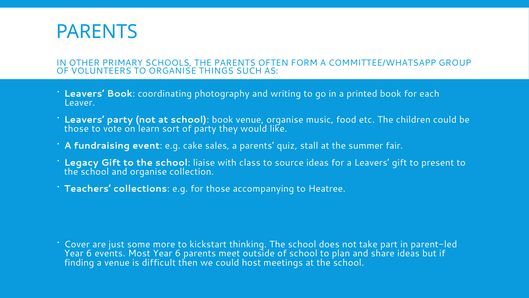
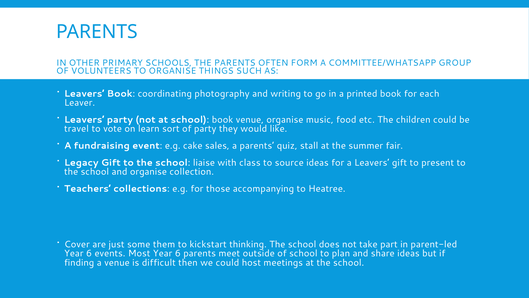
those: those -> travel (77, 129)
more: more -> them (164, 244)
